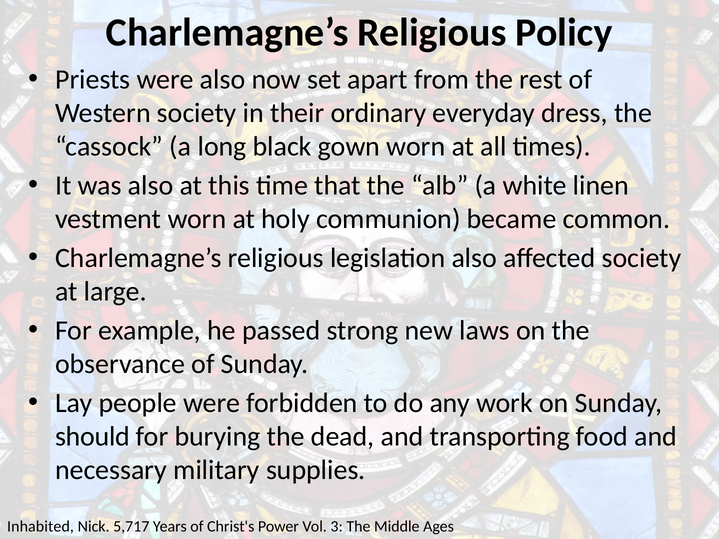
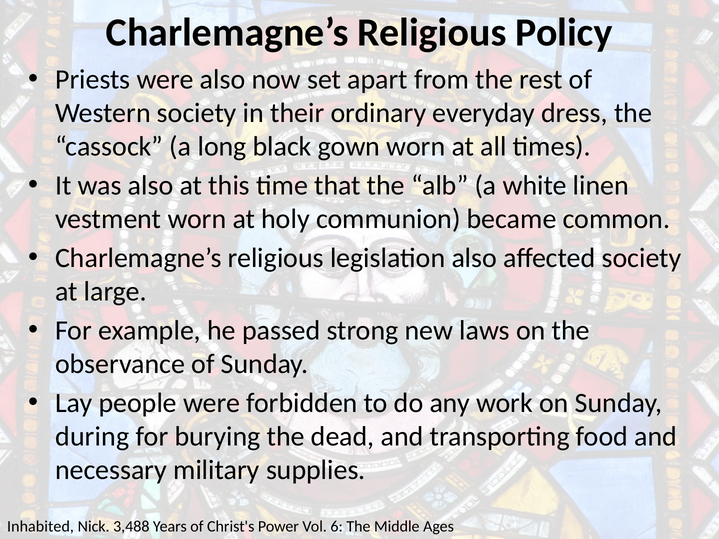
should: should -> during (92, 437)
5,717: 5,717 -> 3,488 (131, 527)
3: 3 -> 6 (337, 527)
